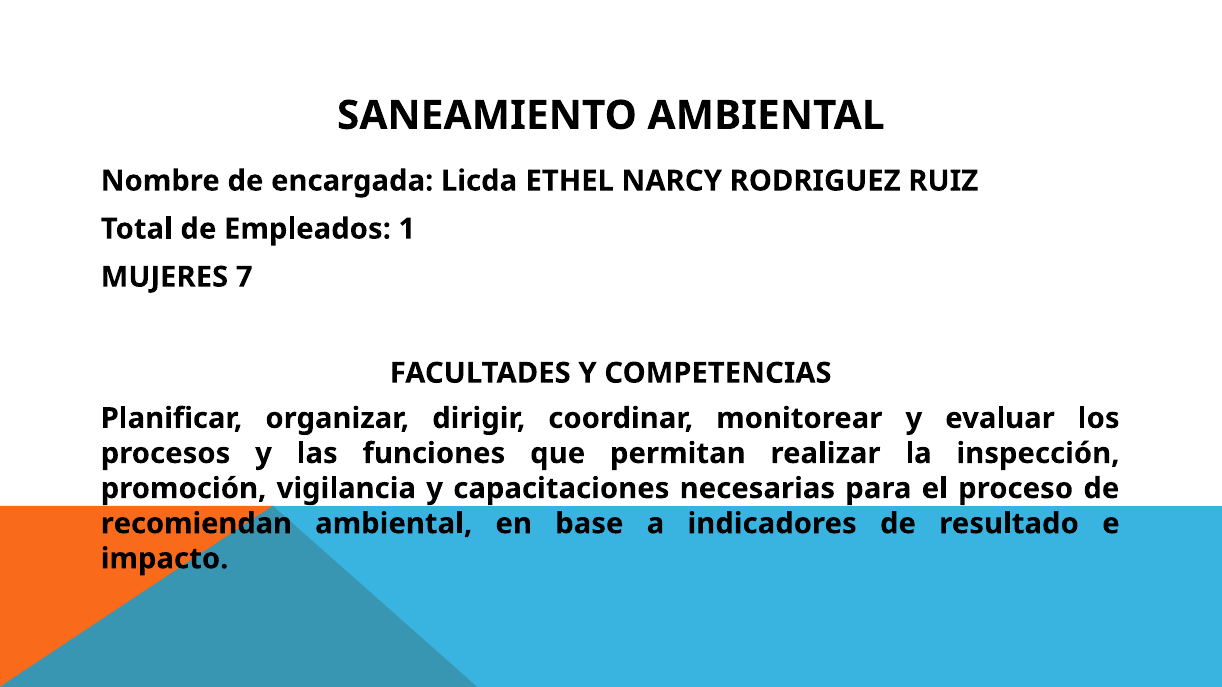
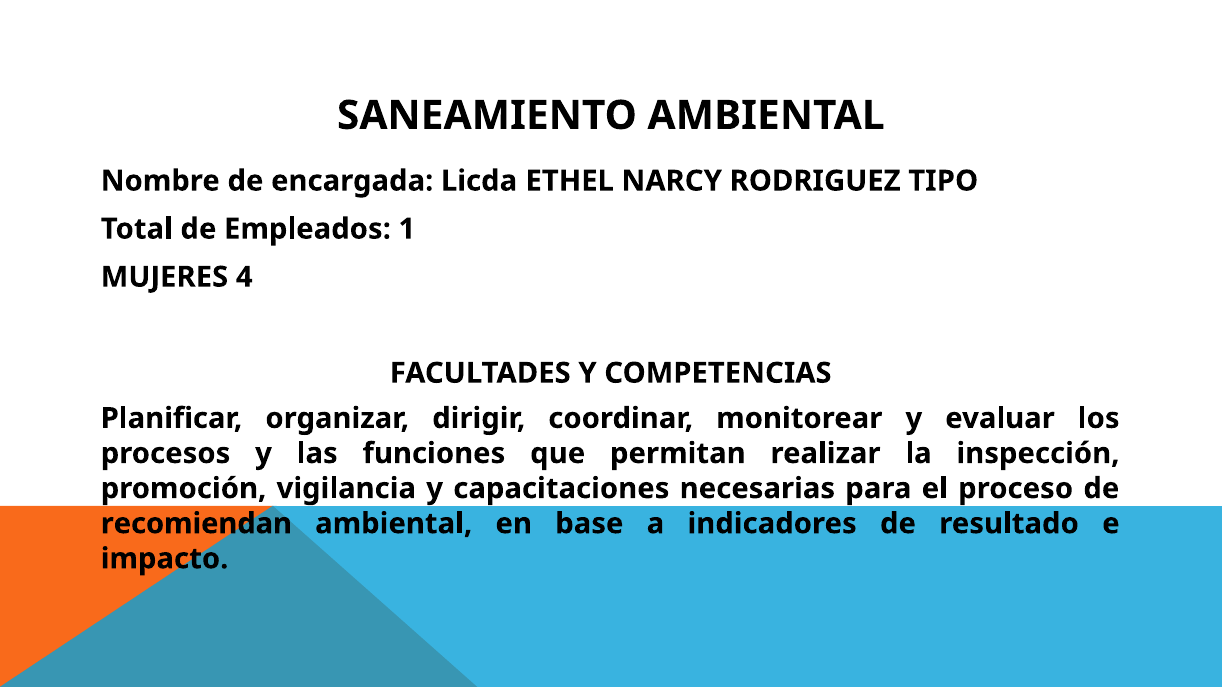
RUIZ: RUIZ -> TIPO (943, 181)
7: 7 -> 4 (244, 277)
